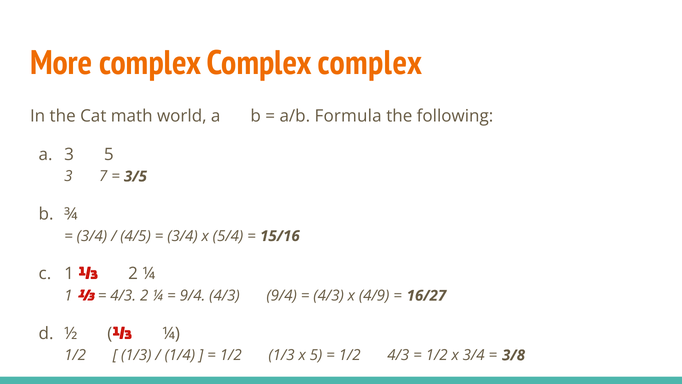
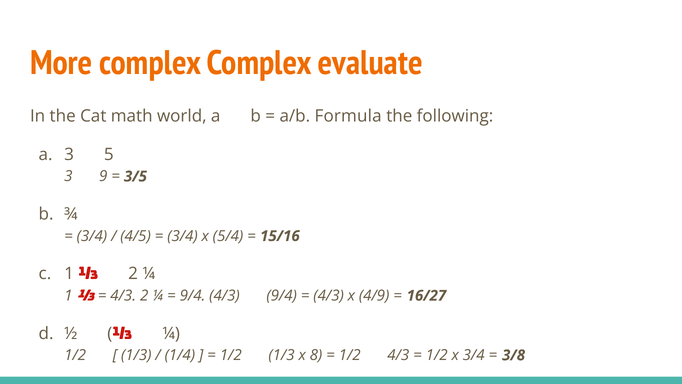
complex Complex complex: complex -> evaluate (370, 63)
7: 7 -> 9 (103, 176)
x 5: 5 -> 8 (316, 355)
